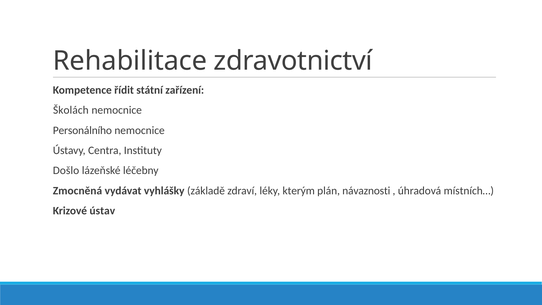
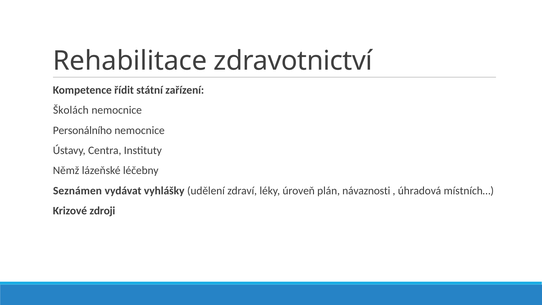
Došlo: Došlo -> Němž (66, 171)
Zmocněná: Zmocněná -> Seznámen (77, 191)
základě: základě -> udělení (206, 191)
kterým: kterým -> úroveň (299, 191)
ústav: ústav -> zdroji (102, 211)
